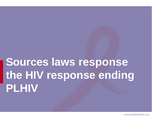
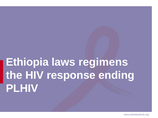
Sources: Sources -> Ethiopia (27, 62)
laws response: response -> regimens (103, 62)
